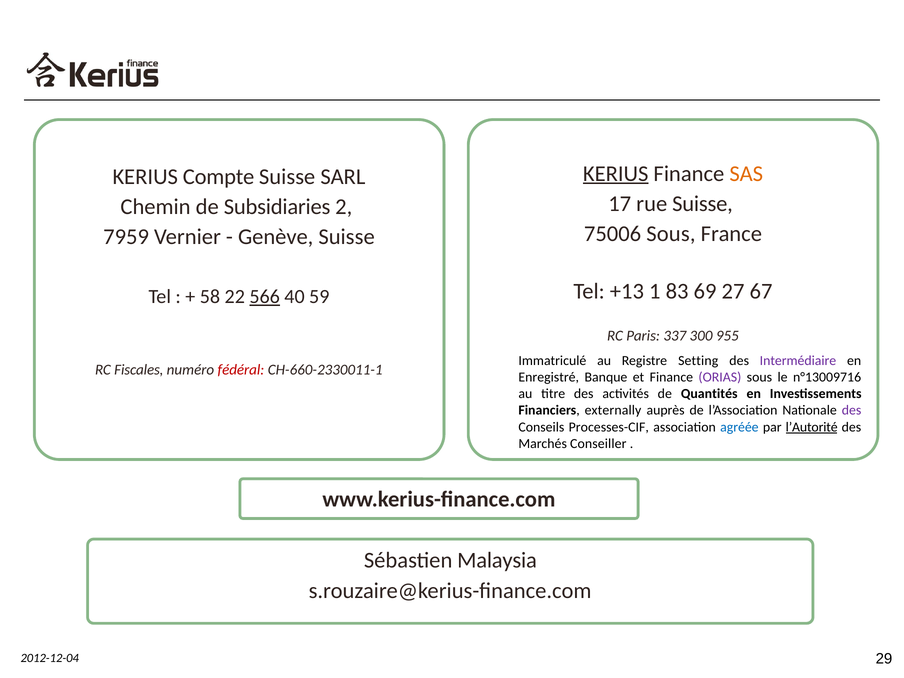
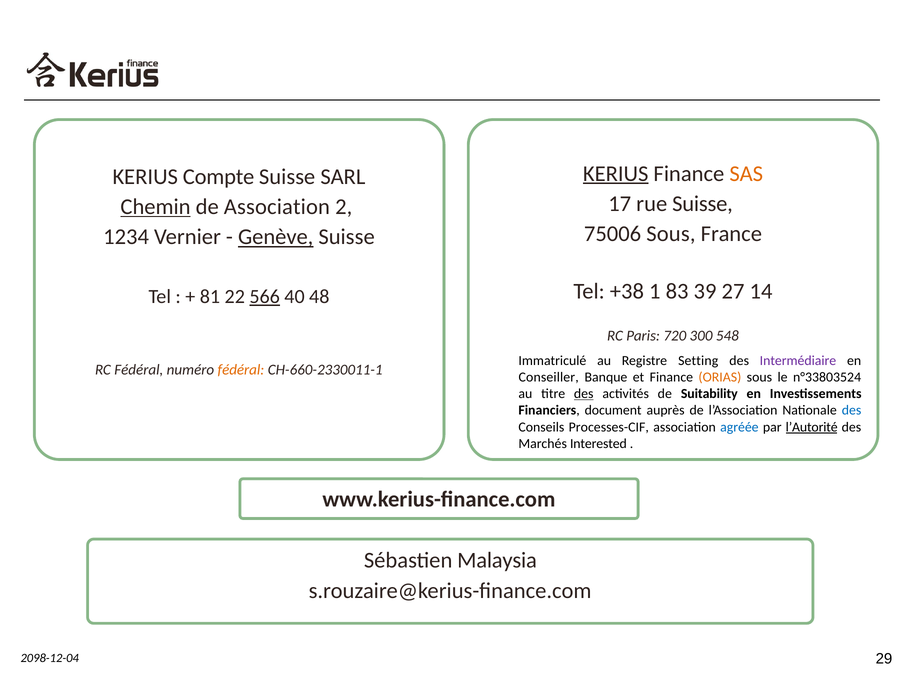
Chemin underline: none -> present (156, 207)
de Subsidiaries: Subsidiaries -> Association (277, 207)
7959: 7959 -> 1234 (126, 237)
Genève underline: none -> present (276, 237)
+13: +13 -> +38 (627, 291)
69: 69 -> 39 (705, 291)
67: 67 -> 14 (761, 291)
58: 58 -> 81 (210, 297)
59: 59 -> 48 (319, 297)
337: 337 -> 720 (675, 336)
955: 955 -> 548 (727, 336)
RC Fiscales: Fiscales -> Fédéral (139, 370)
fédéral colour: red -> orange (241, 370)
Enregistré: Enregistré -> Conseiller (549, 377)
ORIAS colour: purple -> orange (720, 377)
n°13009716: n°13009716 -> n°33803524 (827, 377)
des underline: none -> present (584, 394)
Quantités: Quantités -> Suitability (709, 394)
externally: externally -> document (613, 410)
des colour: purple -> blue (852, 410)
Conseiller: Conseiller -> Interested (598, 444)
2012-12-04: 2012-12-04 -> 2098-12-04 (50, 658)
